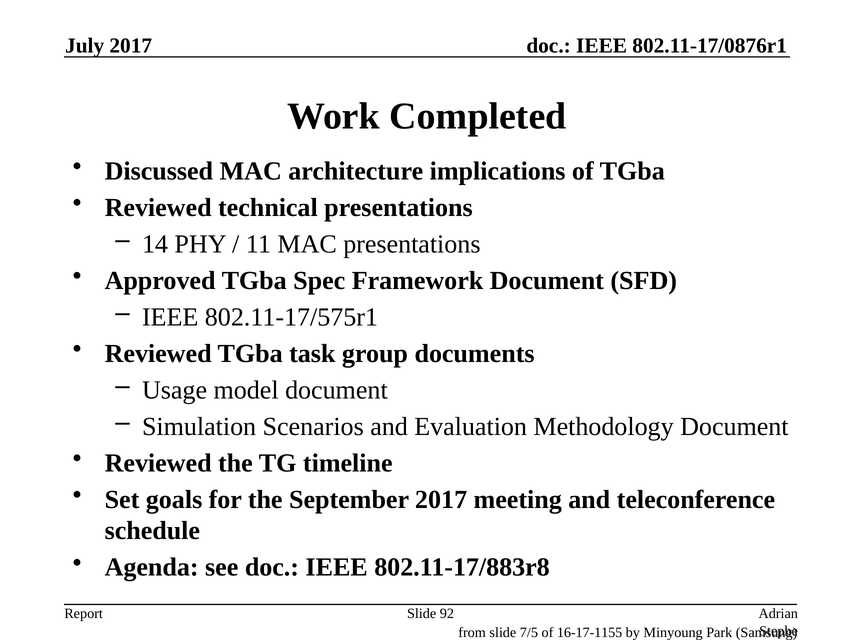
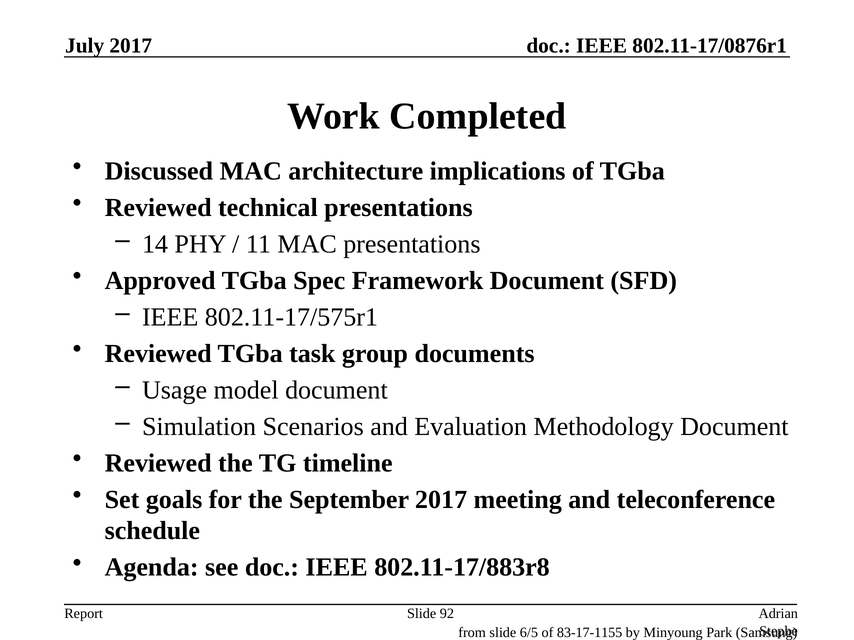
7/5: 7/5 -> 6/5 (529, 633)
16-17-1155: 16-17-1155 -> 83-17-1155 (590, 633)
